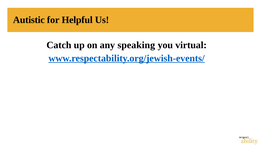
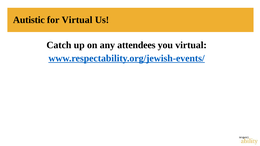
for Helpful: Helpful -> Virtual (77, 20)
speaking: speaking -> attendees (136, 45)
